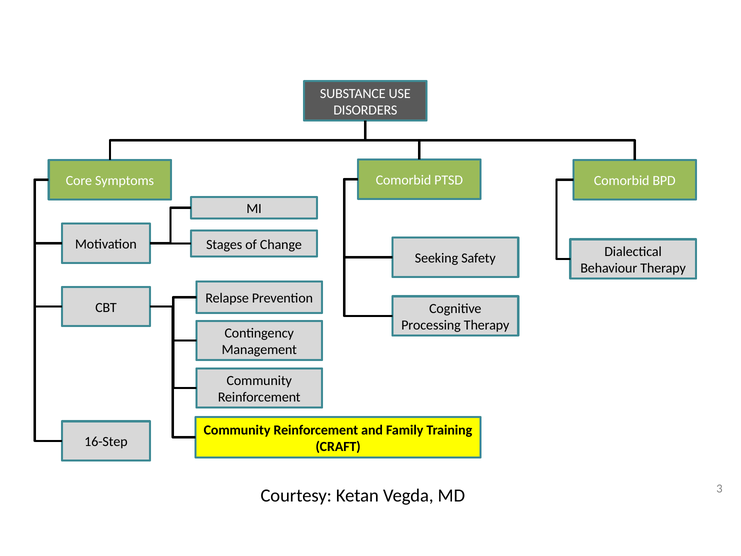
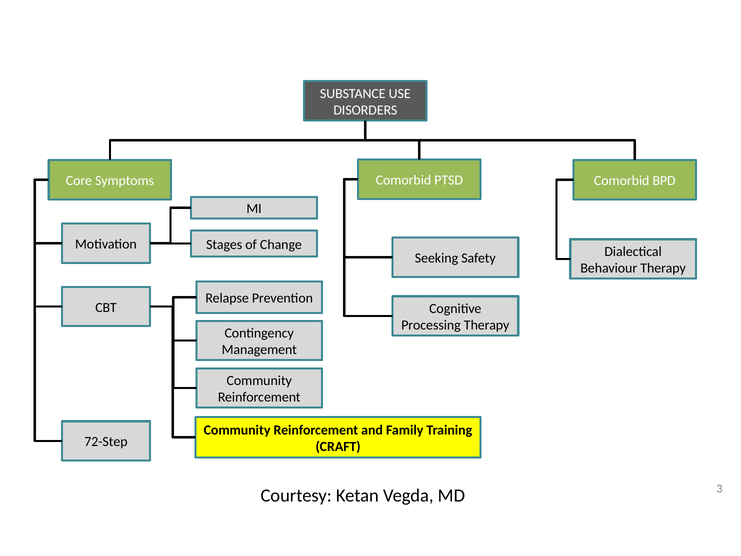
16-Step: 16-Step -> 72-Step (106, 442)
